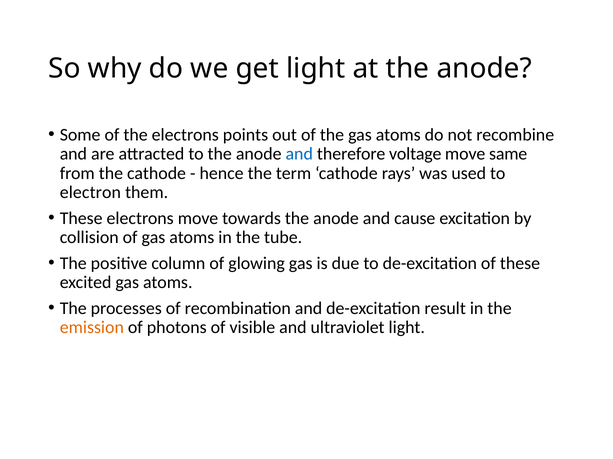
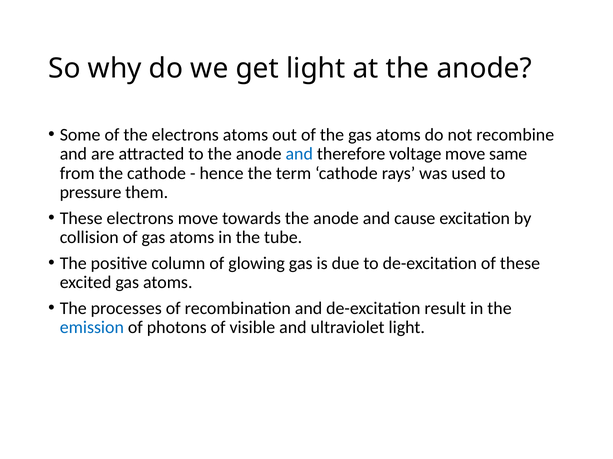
electrons points: points -> atoms (246, 135)
electron: electron -> pressure (91, 193)
emission colour: orange -> blue (92, 328)
